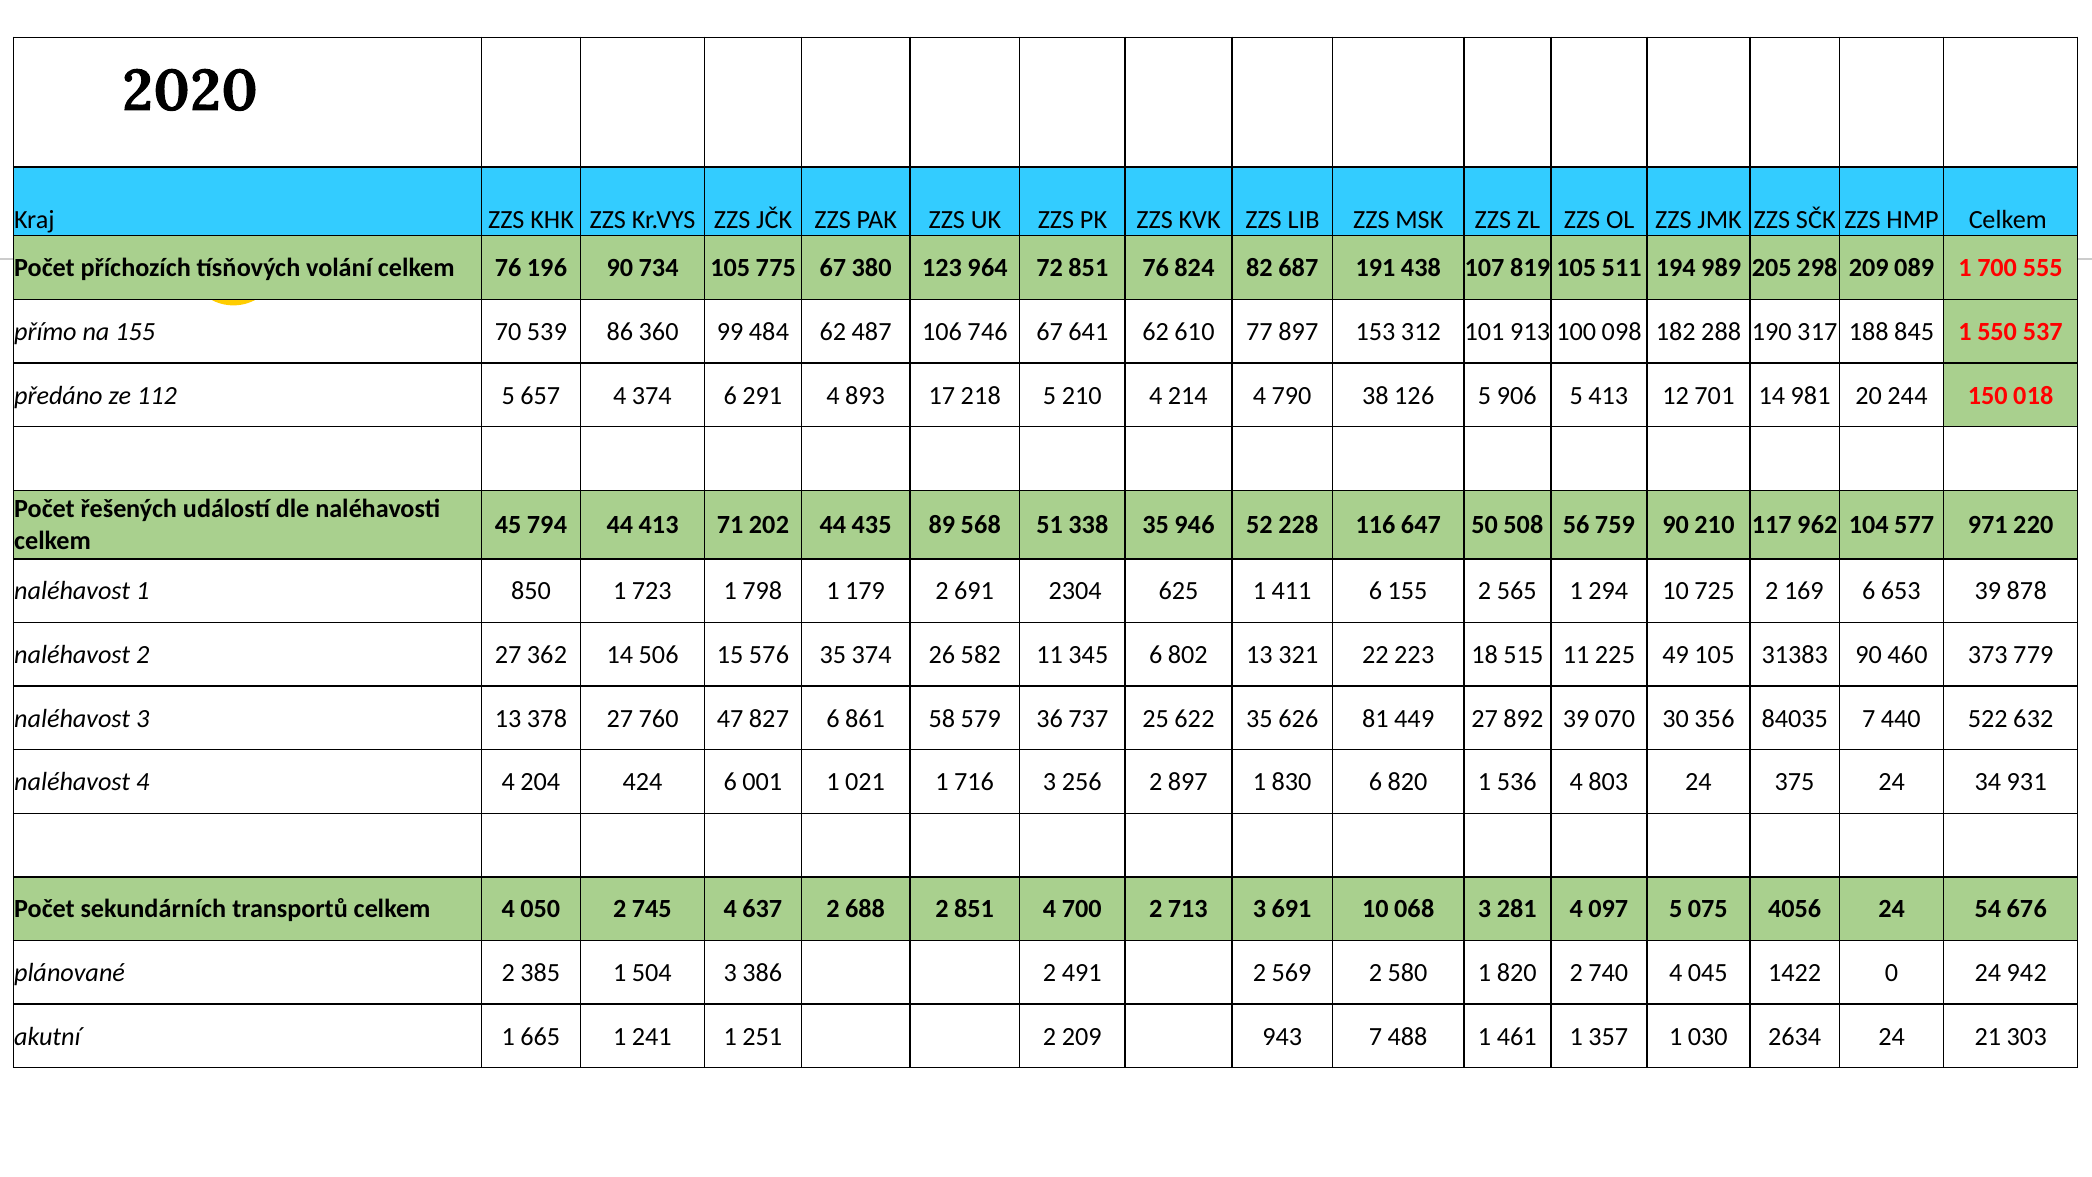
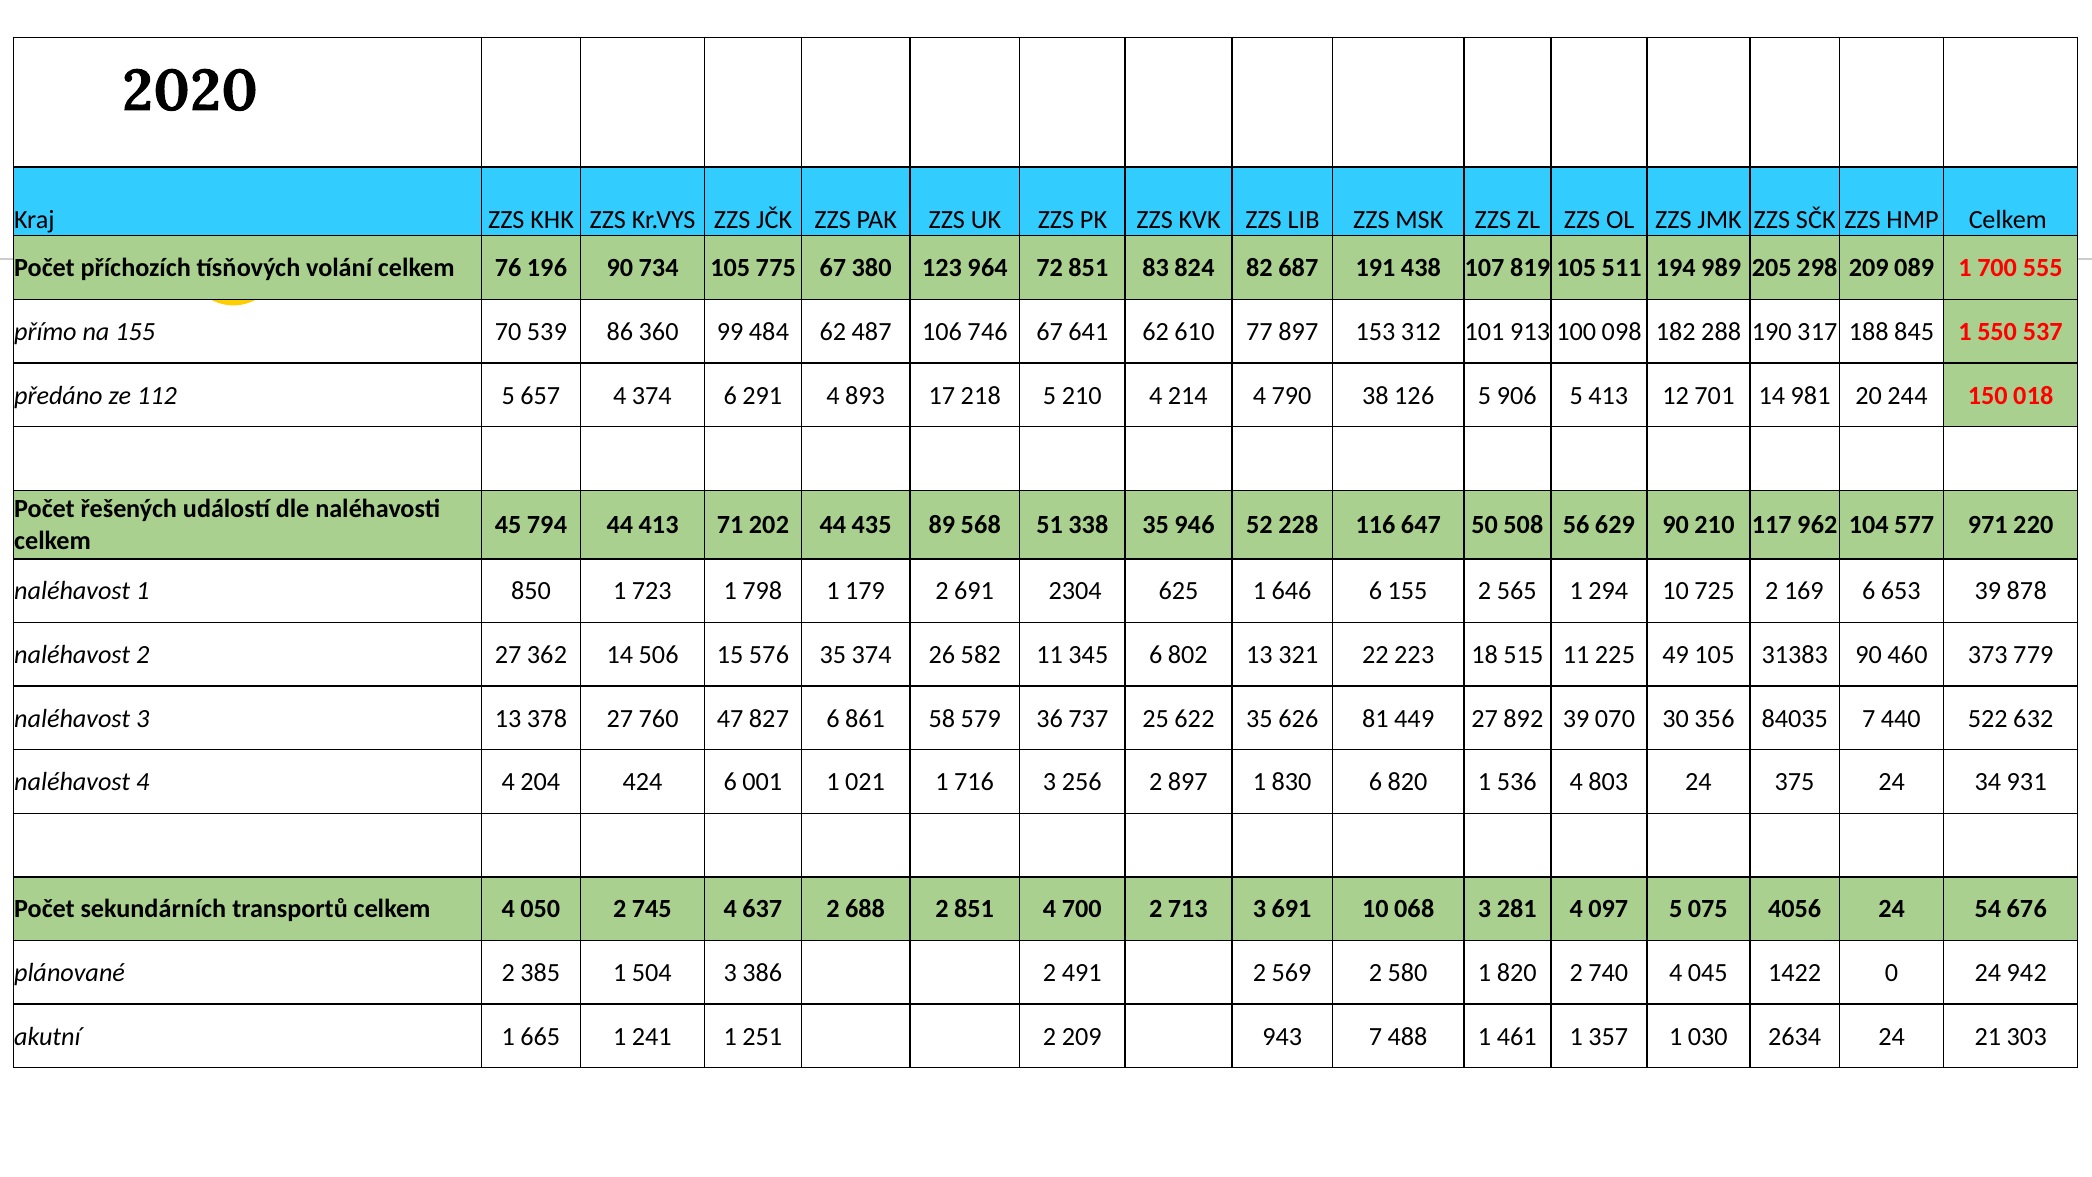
851 76: 76 -> 83 (1156, 268)
759: 759 -> 629 (1615, 525)
411: 411 -> 646 (1292, 591)
